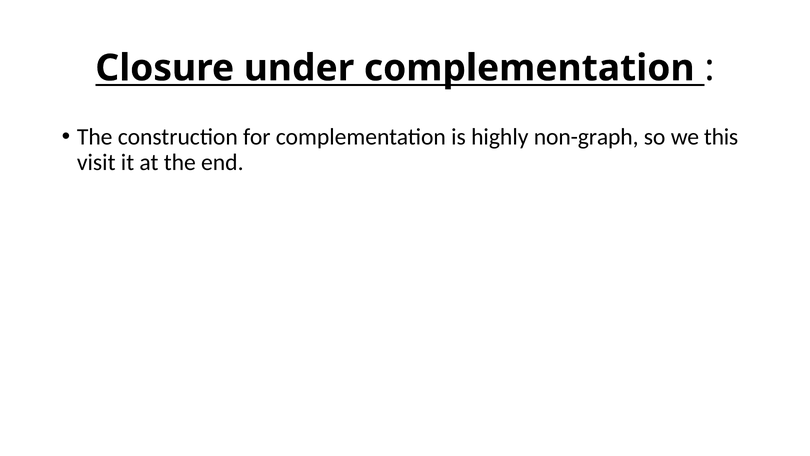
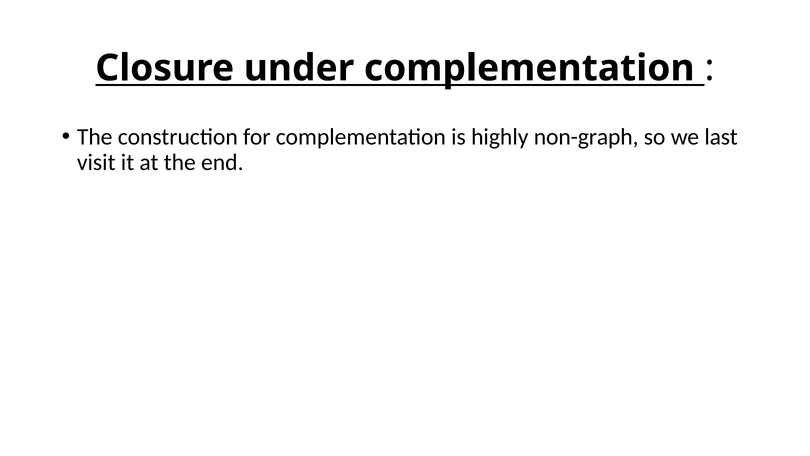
this: this -> last (721, 137)
